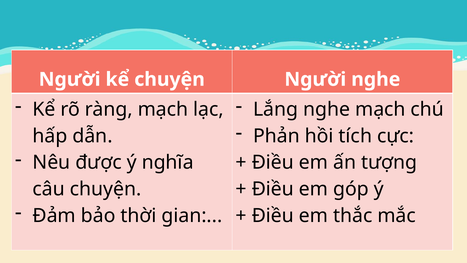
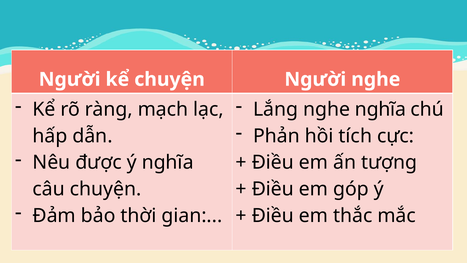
nghe mạch: mạch -> nghĩa (380, 109)
